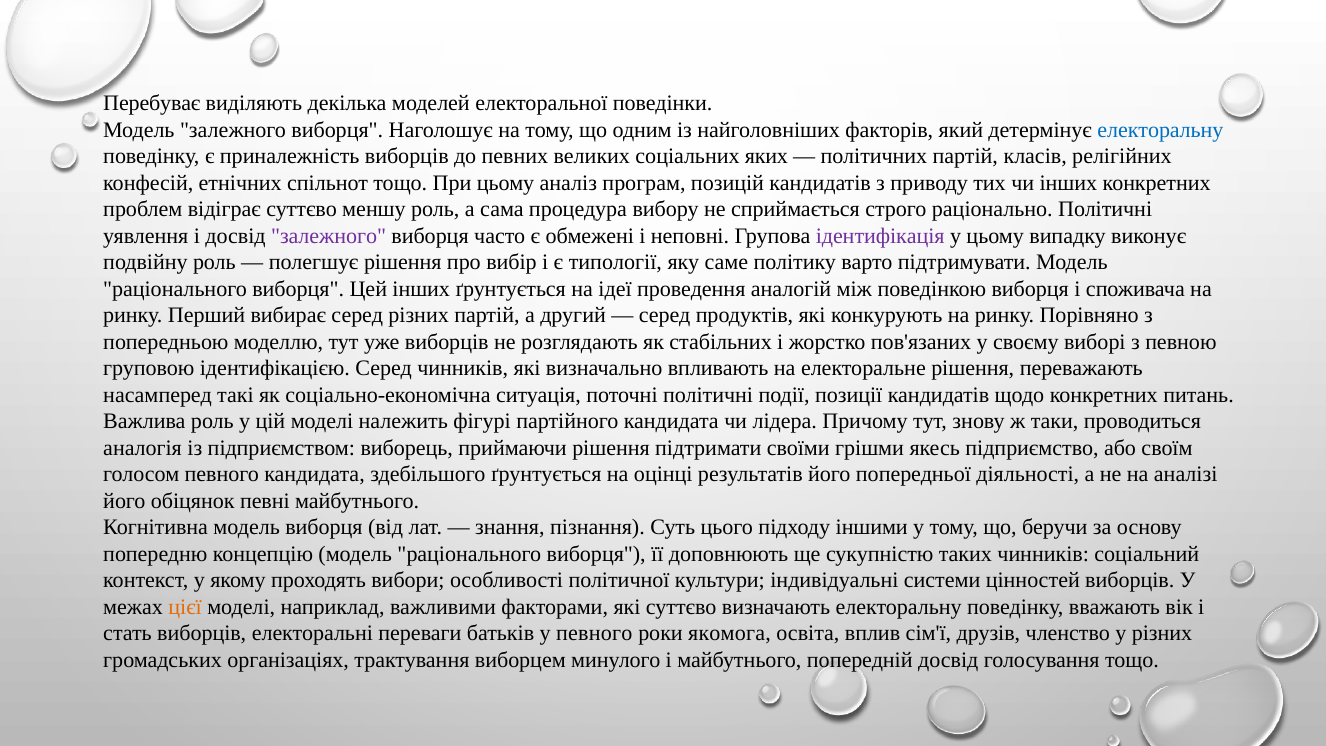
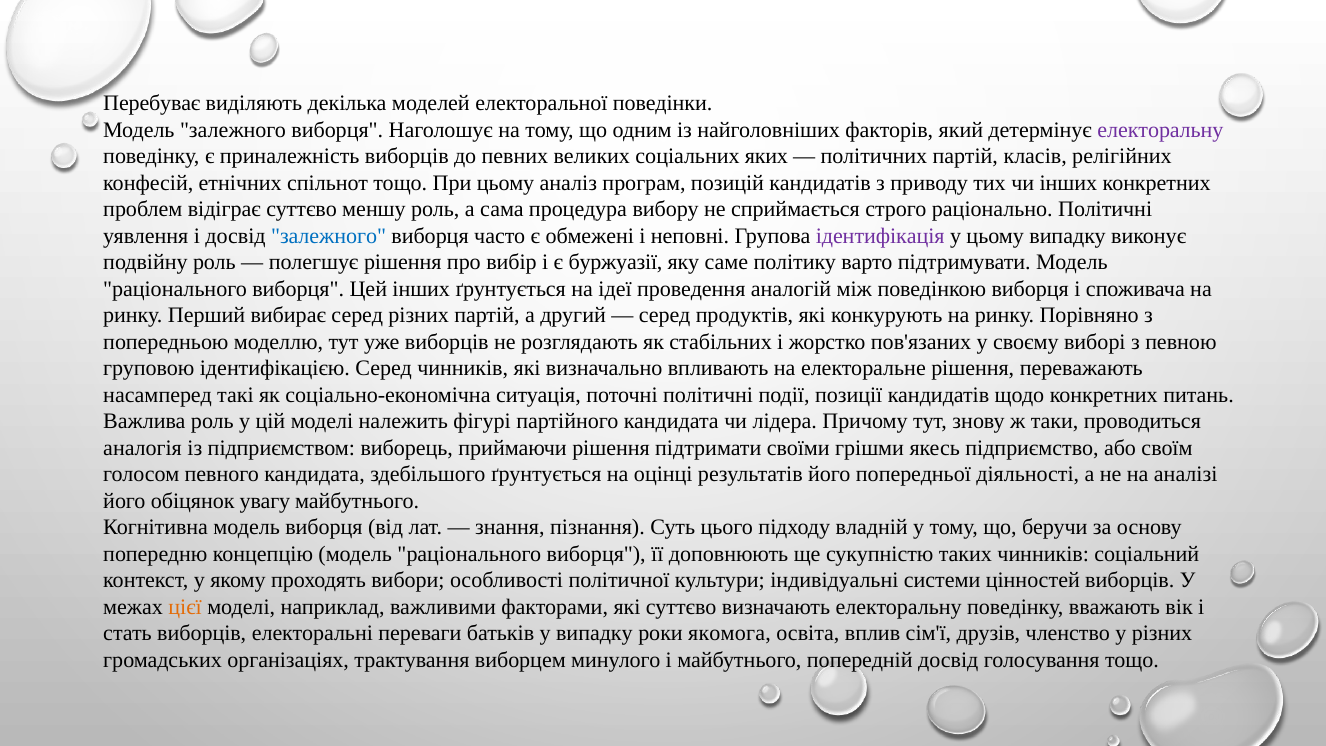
електоральну colour: blue -> purple (1160, 130)
залежного colour: purple -> blue (329, 236)
типології: типології -> буржуазії (616, 262)
певні: певні -> увагу (265, 501)
іншими: іншими -> владній (872, 527)
у певного: певного -> випадку (594, 633)
